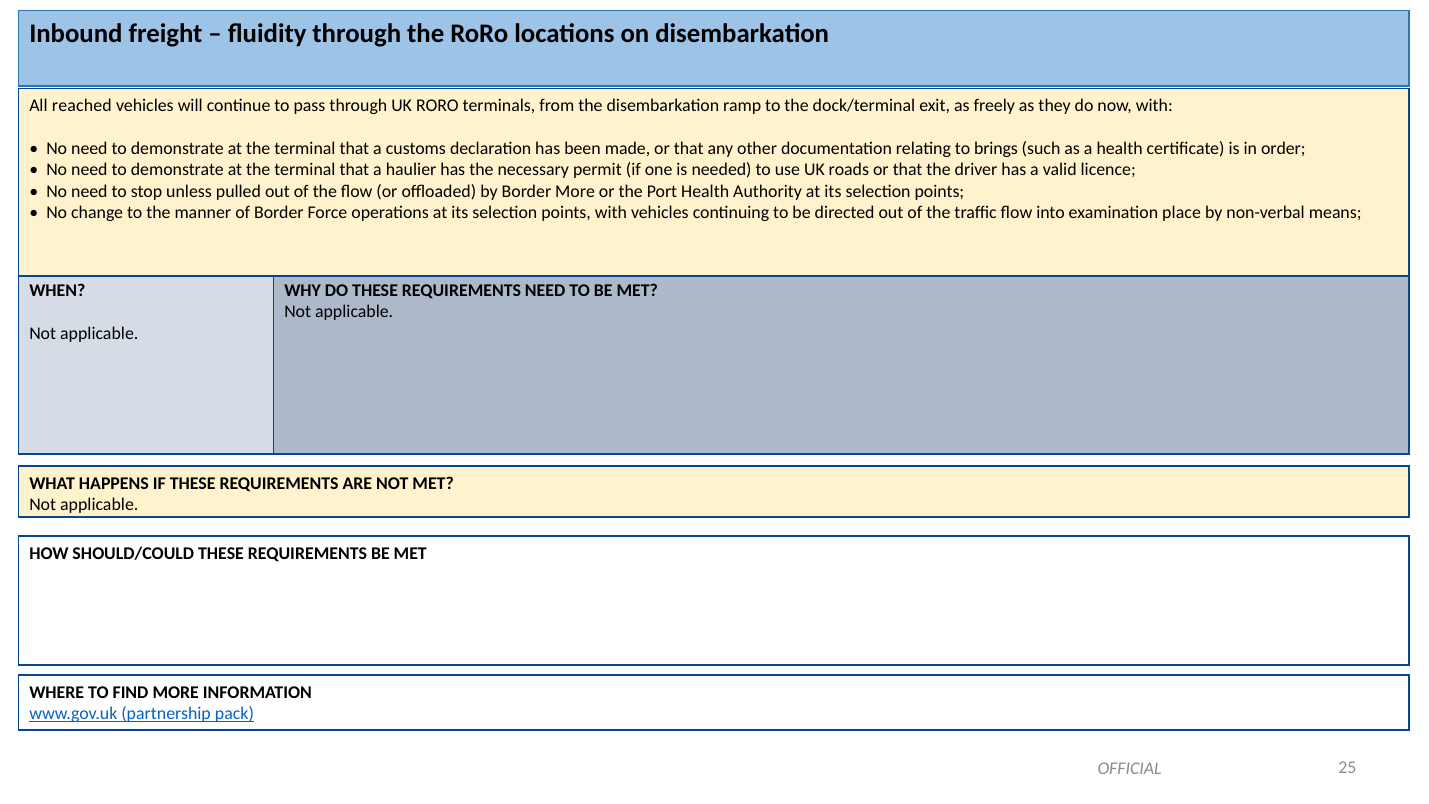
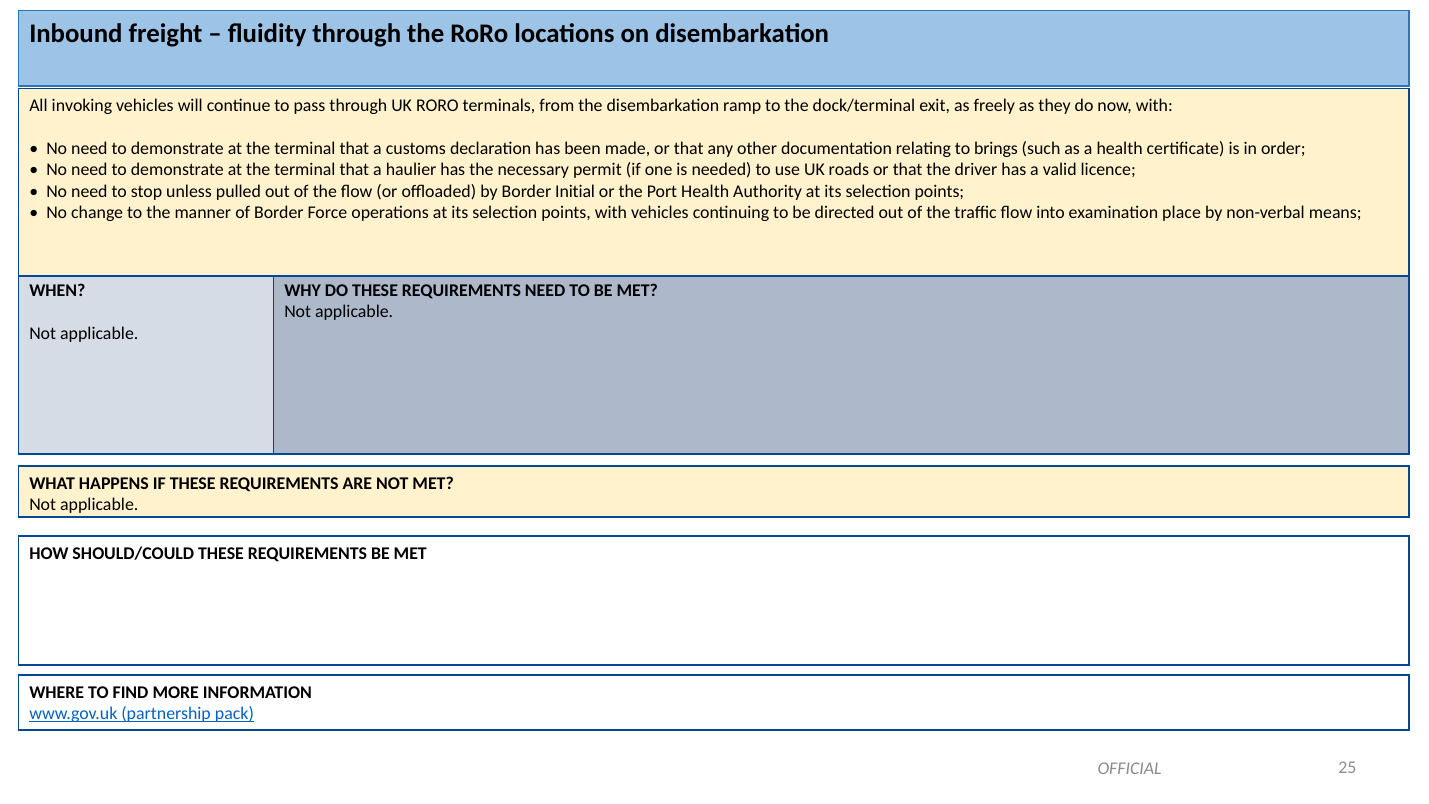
reached: reached -> invoking (82, 106)
Border More: More -> Initial (575, 191)
